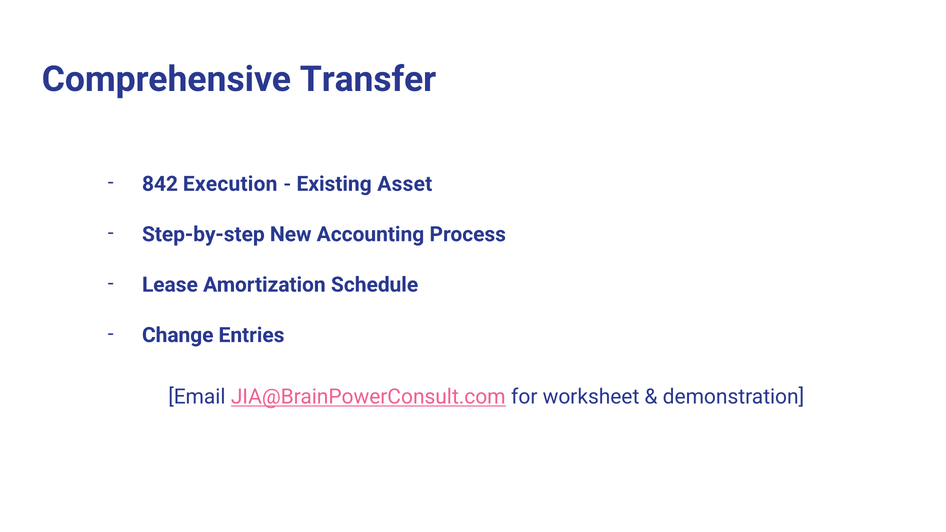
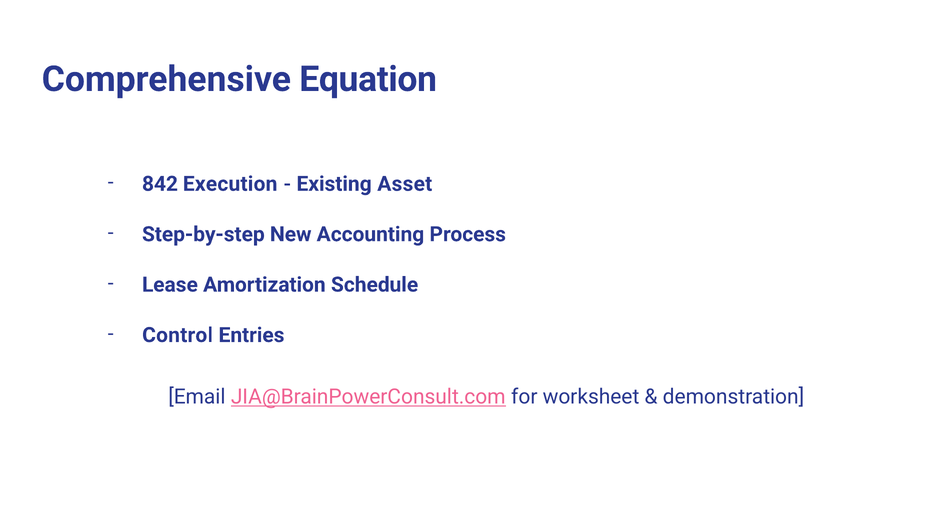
Transfer: Transfer -> Equation (368, 79)
Change: Change -> Control (178, 335)
